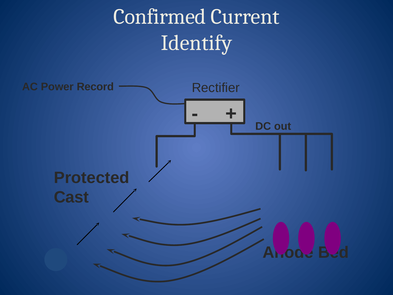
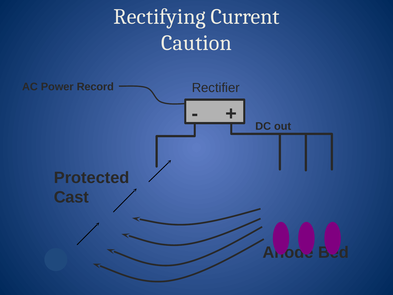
Confirmed: Confirmed -> Rectifying (160, 17)
Identify: Identify -> Caution (196, 43)
